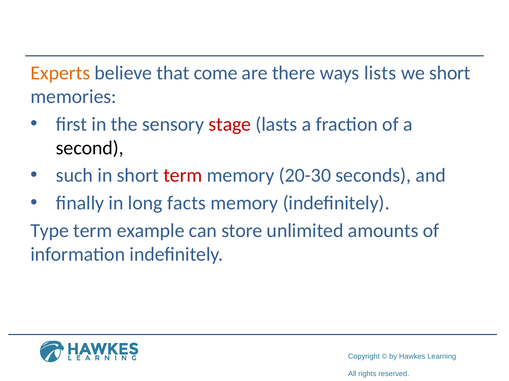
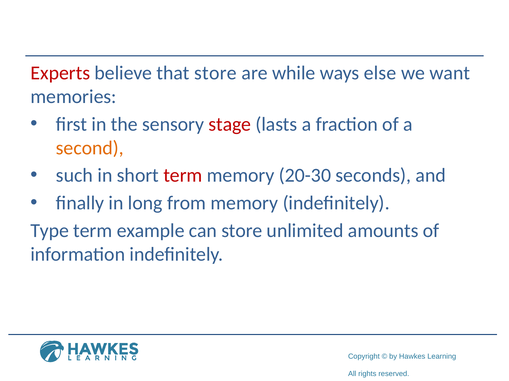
Experts colour: orange -> red (60, 73)
that come: come -> store (215, 73)
there: there -> while (294, 73)
lists: lists -> else (380, 73)
we short: short -> want (450, 73)
second colour: black -> orange (90, 148)
facts: facts -> from (187, 203)
